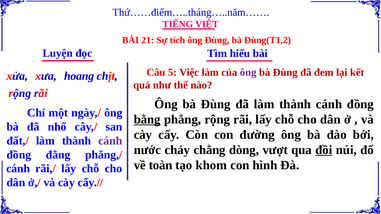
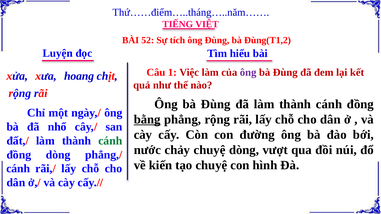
21: 21 -> 52 (148, 40)
5: 5 -> 1 (172, 72)
cánh colour: purple -> green (110, 141)
chảy chằng: chằng -> chuyệ (210, 150)
đồi underline: present -> none (324, 150)
đồng đằng: đằng -> dòng (58, 155)
toàn: toàn -> kiến (161, 165)
tạo khom: khom -> chuyệ (211, 165)
